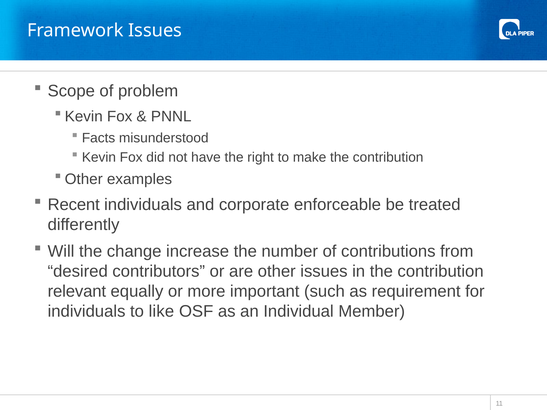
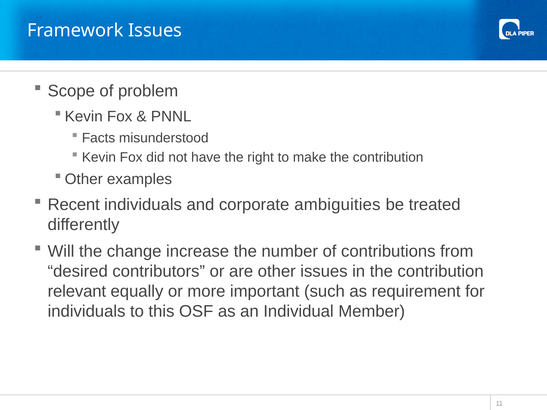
enforceable: enforceable -> ambiguities (337, 205)
like: like -> this (161, 312)
